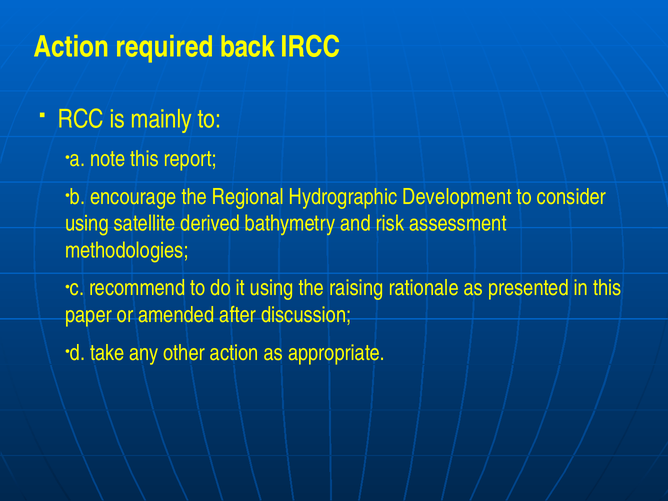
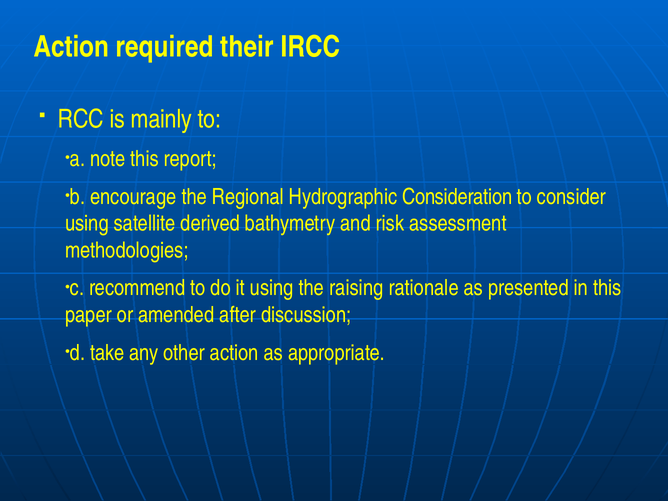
back: back -> their (247, 47)
Development: Development -> Consideration (457, 197)
